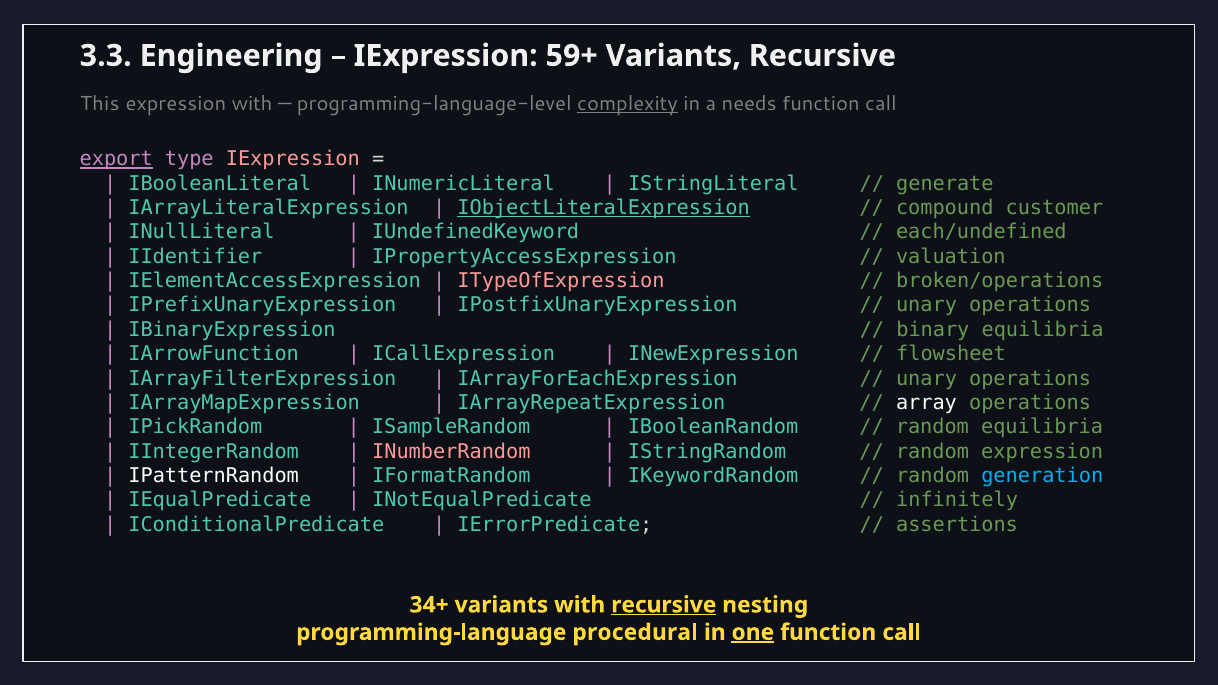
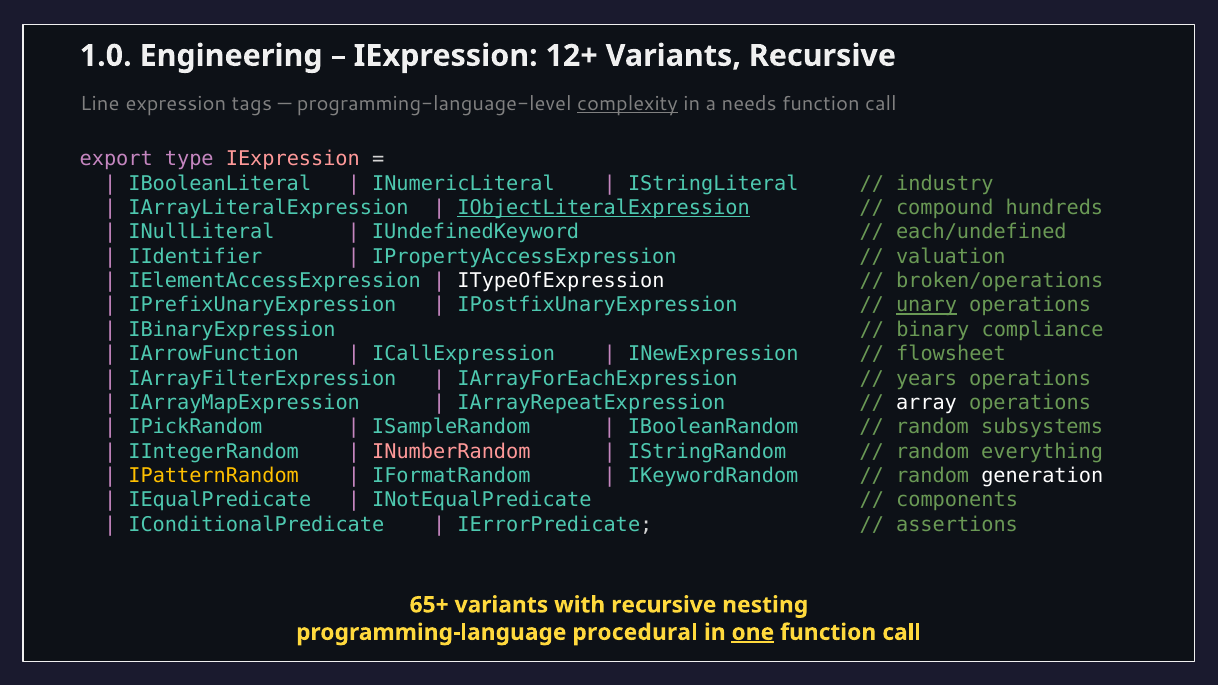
3.3: 3.3 -> 1.0 (106, 56)
59+: 59+ -> 12+ (572, 56)
This: This -> Line (100, 103)
expression with: with -> tags (252, 103)
export underline: present -> none (116, 159)
generate: generate -> industry (945, 184)
customer: customer -> hundreds (1054, 208)
ITypeOfExpression colour: pink -> white (561, 281)
unary underline: none -> present (927, 305)
binary equilibria: equilibria -> compliance (1043, 330)
unary: unary -> years (927, 378)
random equilibria: equilibria -> subsystems (1042, 427)
random expression: expression -> everything (1042, 451)
IPatternRandom colour: white -> yellow (214, 476)
generation colour: light blue -> white (1042, 476)
infinitely: infinitely -> components (957, 500)
34+: 34+ -> 65+ (429, 605)
recursive underline: present -> none (664, 605)
